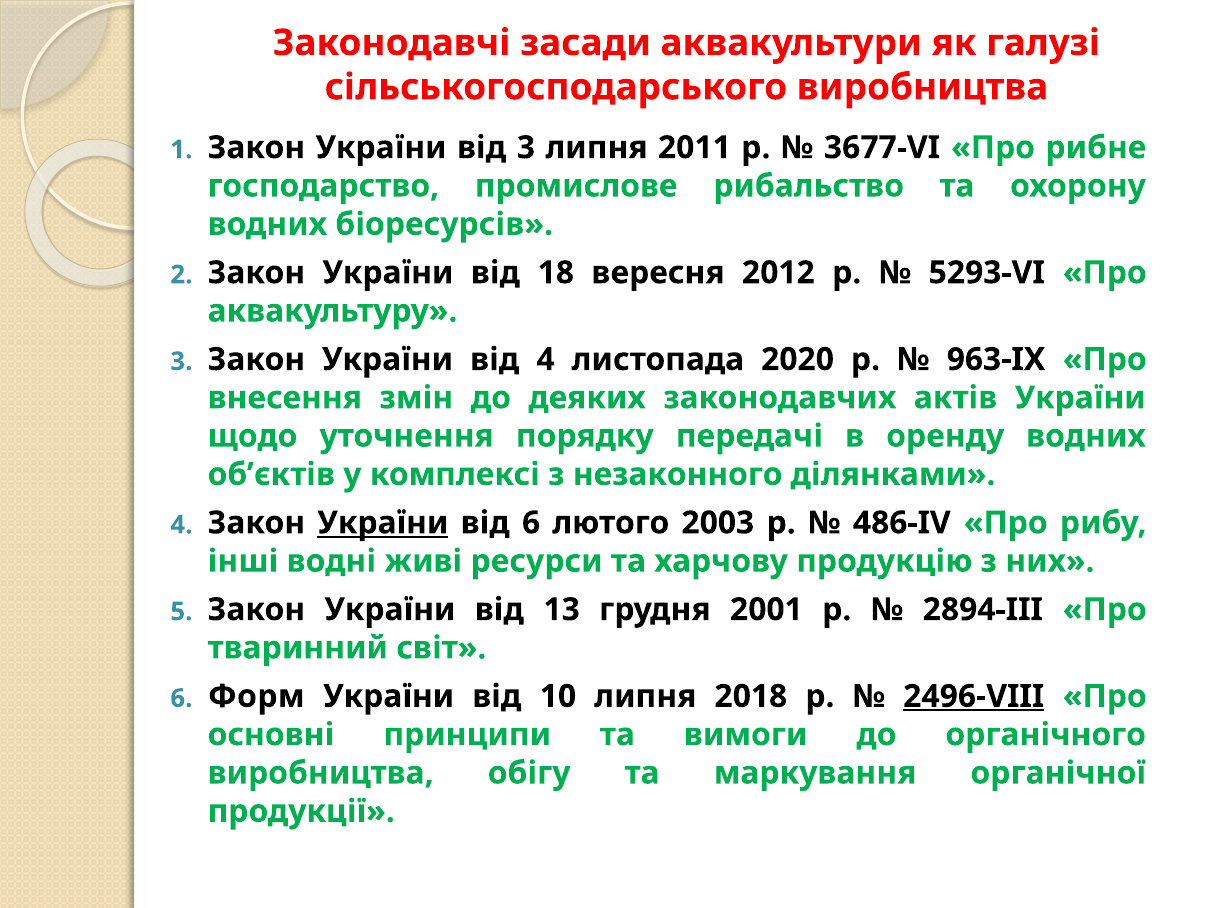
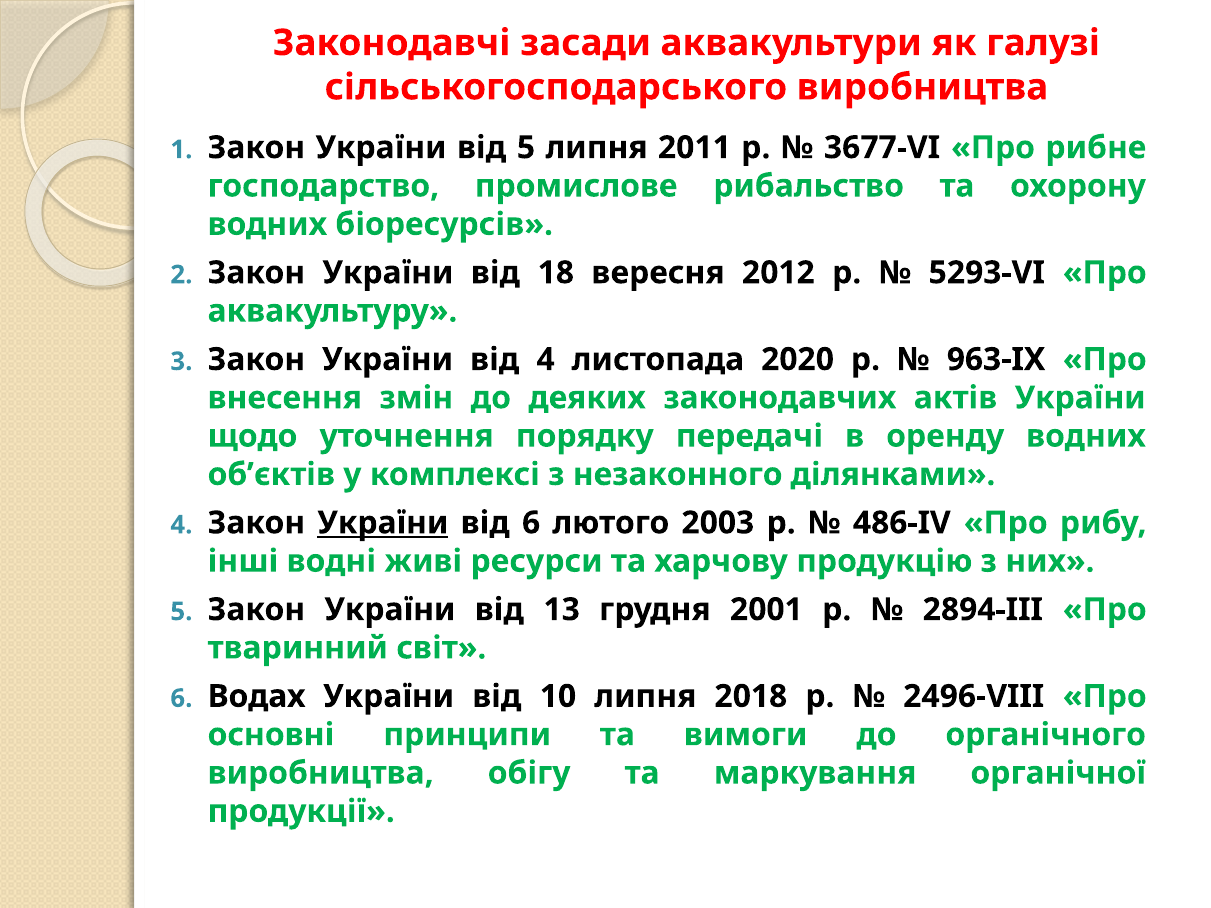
від 3: 3 -> 5 (526, 148)
Форм: Форм -> Водах (257, 697)
2496-VIII underline: present -> none (974, 697)
